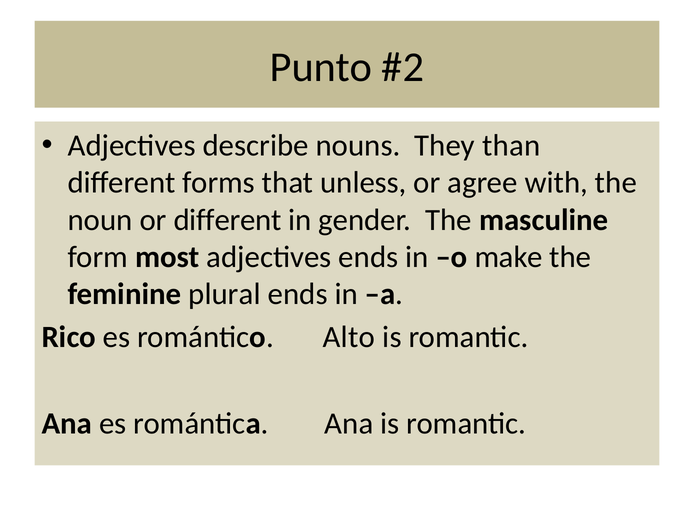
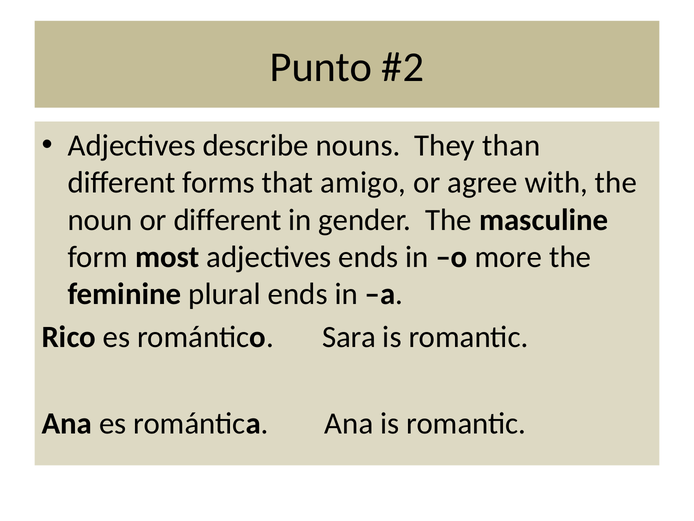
unless: unless -> amigo (363, 183)
make: make -> more (508, 257)
Alto: Alto -> Sara (349, 337)
